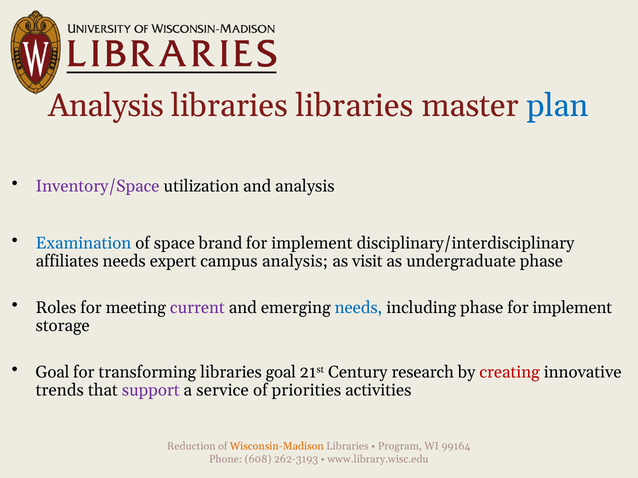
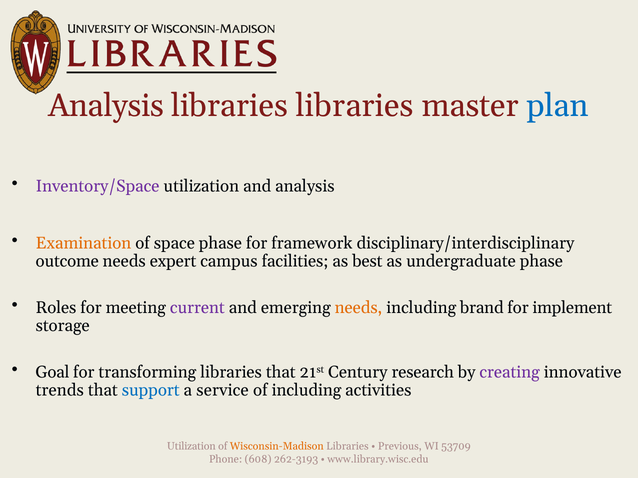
Examination colour: blue -> orange (83, 243)
space brand: brand -> phase (220, 243)
implement: implement -> framework (312, 243)
affiliates: affiliates -> outcome (67, 262)
campus analysis: analysis -> facilities (295, 262)
visit: visit -> best (367, 262)
needs colour: blue -> orange (358, 308)
including phase: phase -> brand (482, 308)
libraries goal: goal -> that (281, 373)
creating colour: red -> purple (510, 373)
support colour: purple -> blue (151, 391)
of priorities: priorities -> including (306, 391)
Reduction: Reduction -> Utilization (191, 447)
Program: Program -> Previous (400, 447)
99164: 99164 -> 53709 (456, 447)
